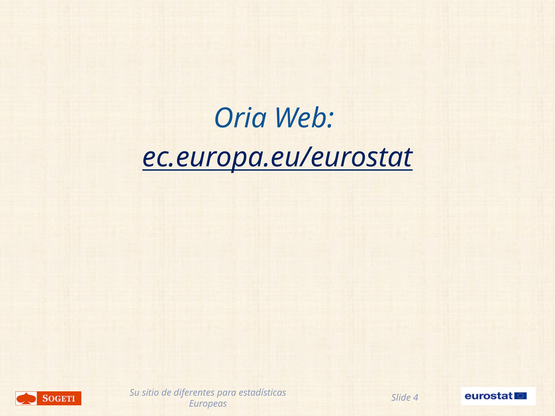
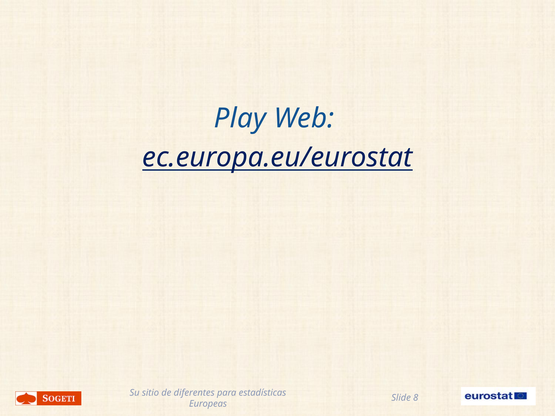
Oria: Oria -> Play (240, 118)
4: 4 -> 8 (416, 398)
